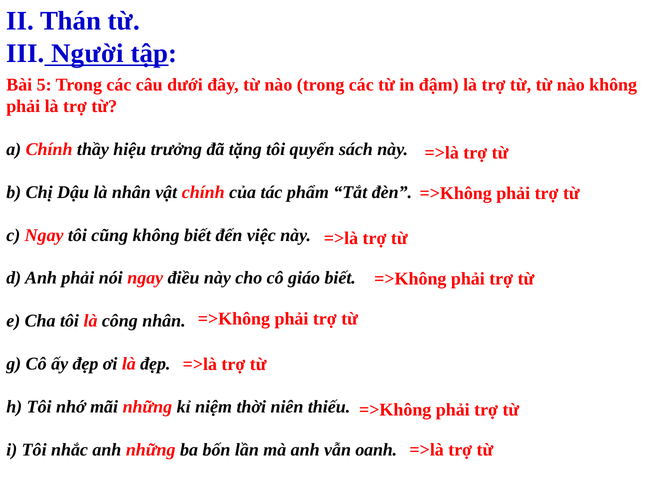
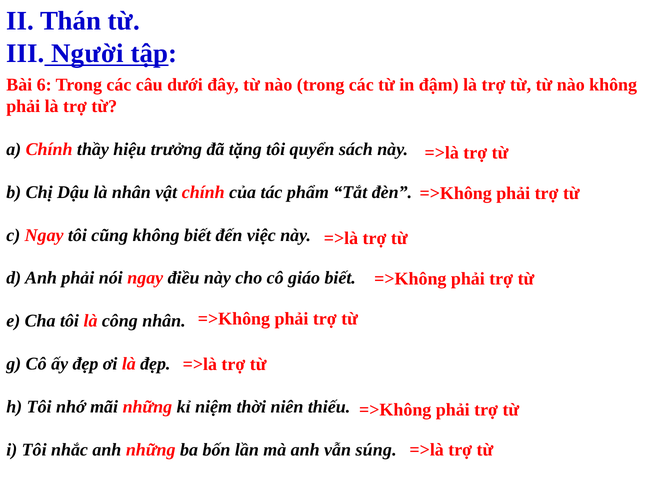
5: 5 -> 6 (44, 85)
oanh: oanh -> súng (376, 451)
